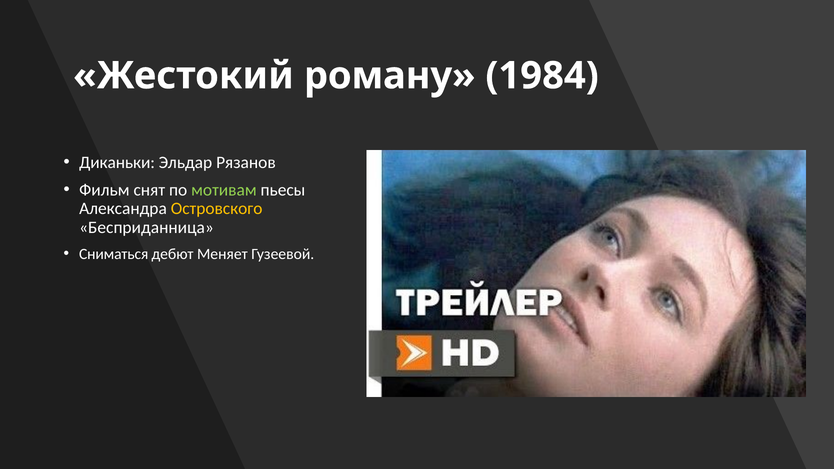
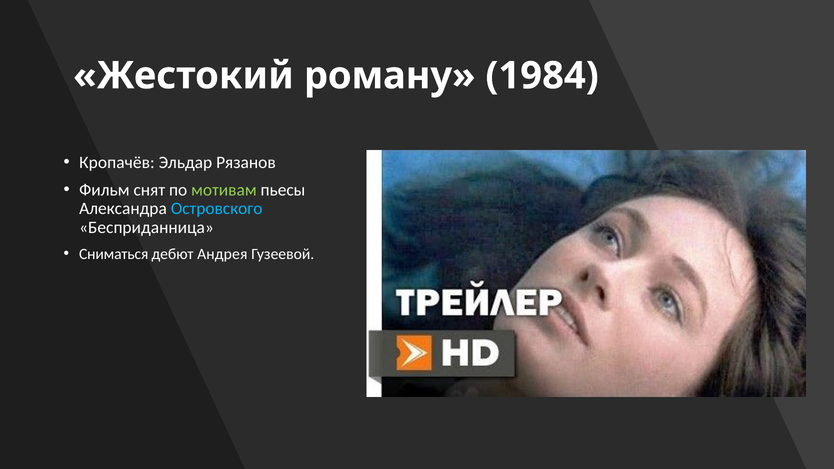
Диканьки: Диканьки -> Кропачёв (117, 162)
Островского colour: yellow -> light blue (217, 209)
Меняет: Меняет -> Андрея (222, 254)
